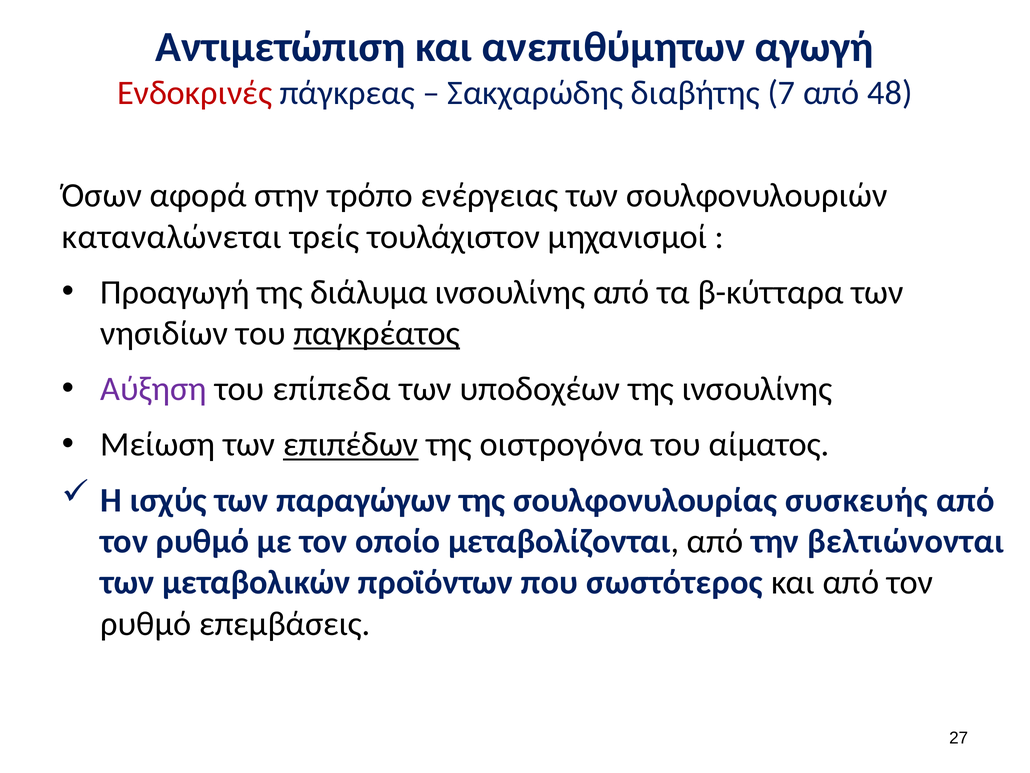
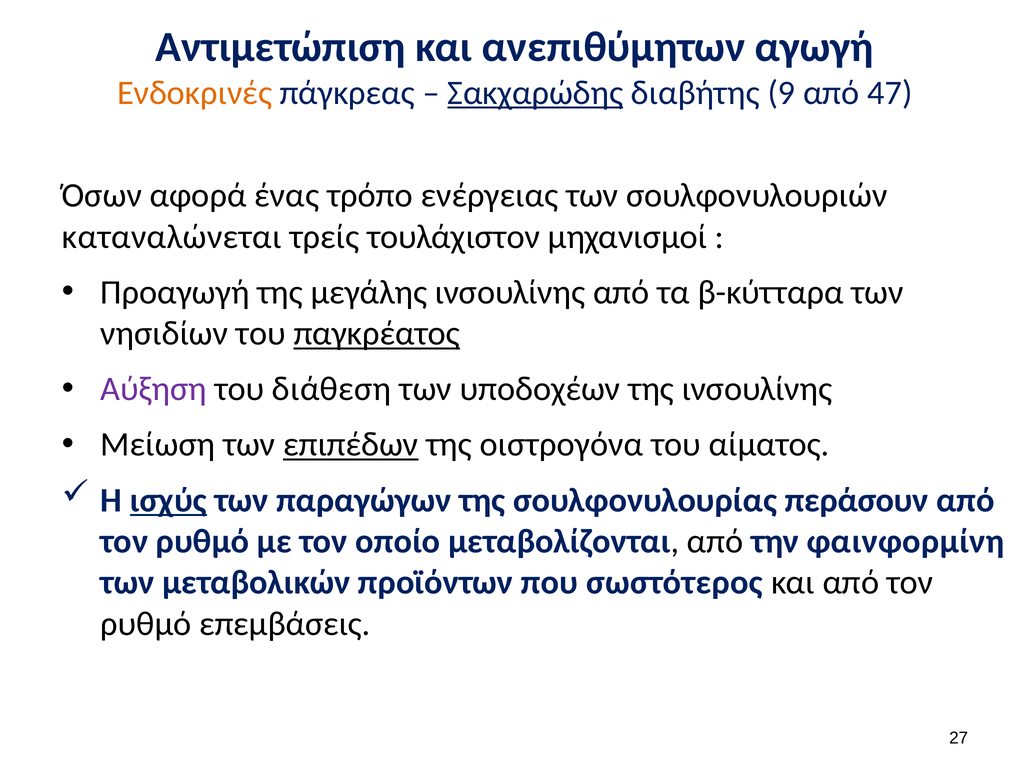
Ενδοκρινές colour: red -> orange (195, 93)
Σακχαρώδης underline: none -> present (535, 93)
7: 7 -> 9 (781, 93)
48: 48 -> 47 (890, 93)
στην: στην -> ένας (287, 195)
διάλυμα: διάλυμα -> μεγάλης (369, 292)
επίπεδα: επίπεδα -> διάθεση (332, 389)
ισχύς underline: none -> present (168, 500)
συσκευής: συσκευής -> περάσουν (857, 500)
βελτιώνονται: βελτιώνονται -> φαινφορμίνη (906, 541)
